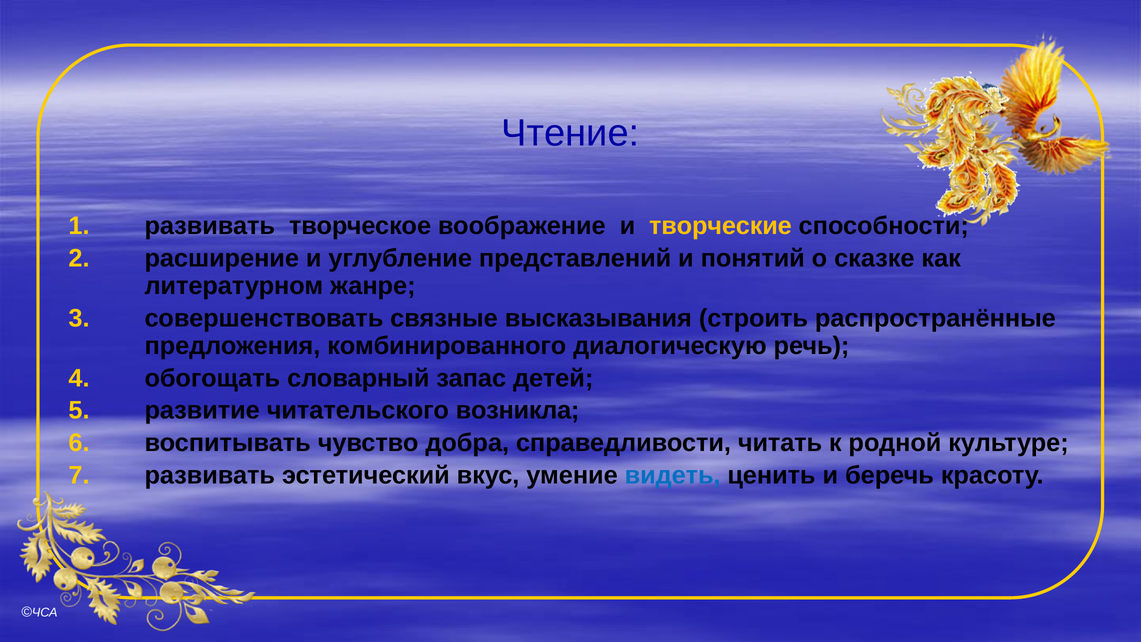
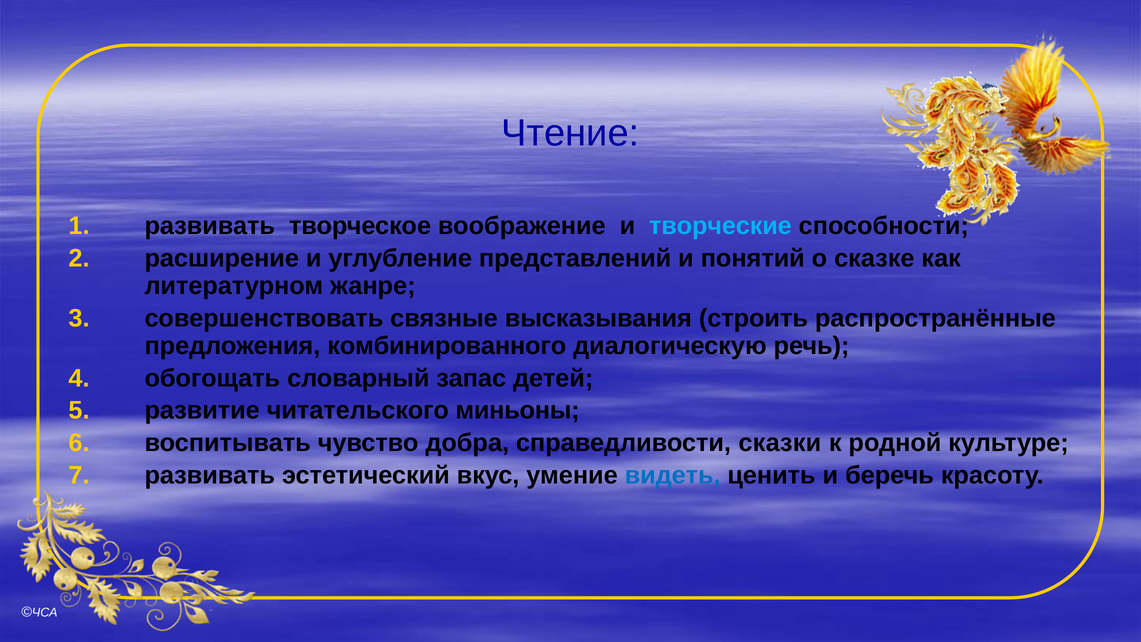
творческие colour: yellow -> light blue (720, 226)
возникла: возникла -> миньоны (518, 410)
читать: читать -> сказки (780, 443)
